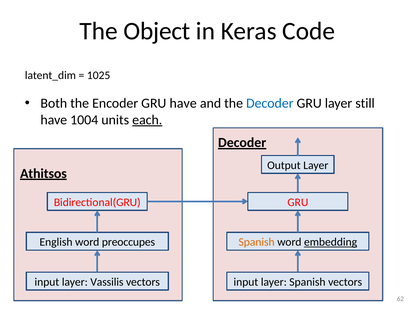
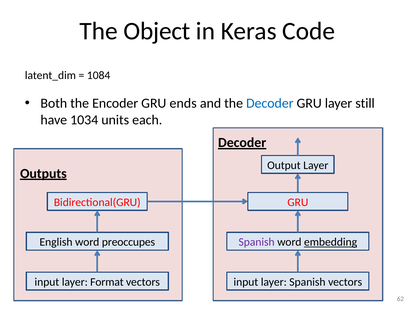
1025: 1025 -> 1084 (99, 76)
GRU have: have -> ends (183, 103)
1004: 1004 -> 1034 (84, 120)
each underline: present -> none (147, 120)
Athitsos: Athitsos -> Outputs (43, 174)
Spanish colour: orange -> purple (257, 242)
Vassilis: Vassilis -> Format (107, 282)
